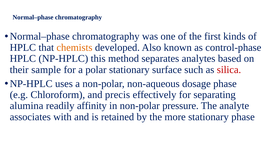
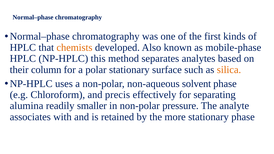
control-phase: control-phase -> mobile-phase (233, 48)
sample: sample -> column (46, 70)
silica colour: red -> orange (229, 70)
dosage: dosage -> solvent (197, 84)
affinity: affinity -> smaller (92, 106)
